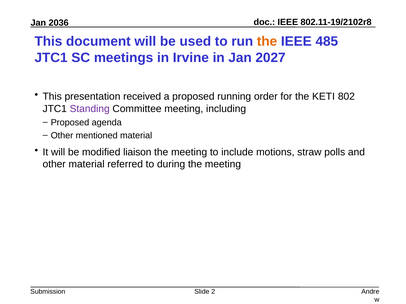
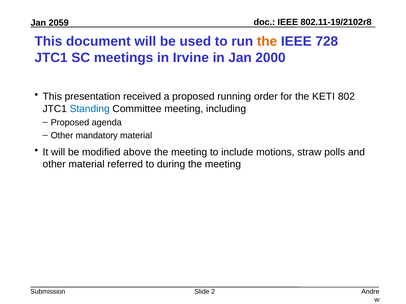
2036: 2036 -> 2059 (59, 23)
485: 485 -> 728 (327, 42)
2027: 2027 -> 2000 (271, 58)
Standing colour: purple -> blue (90, 109)
mentioned: mentioned -> mandatory (97, 136)
liaison: liaison -> above (137, 152)
